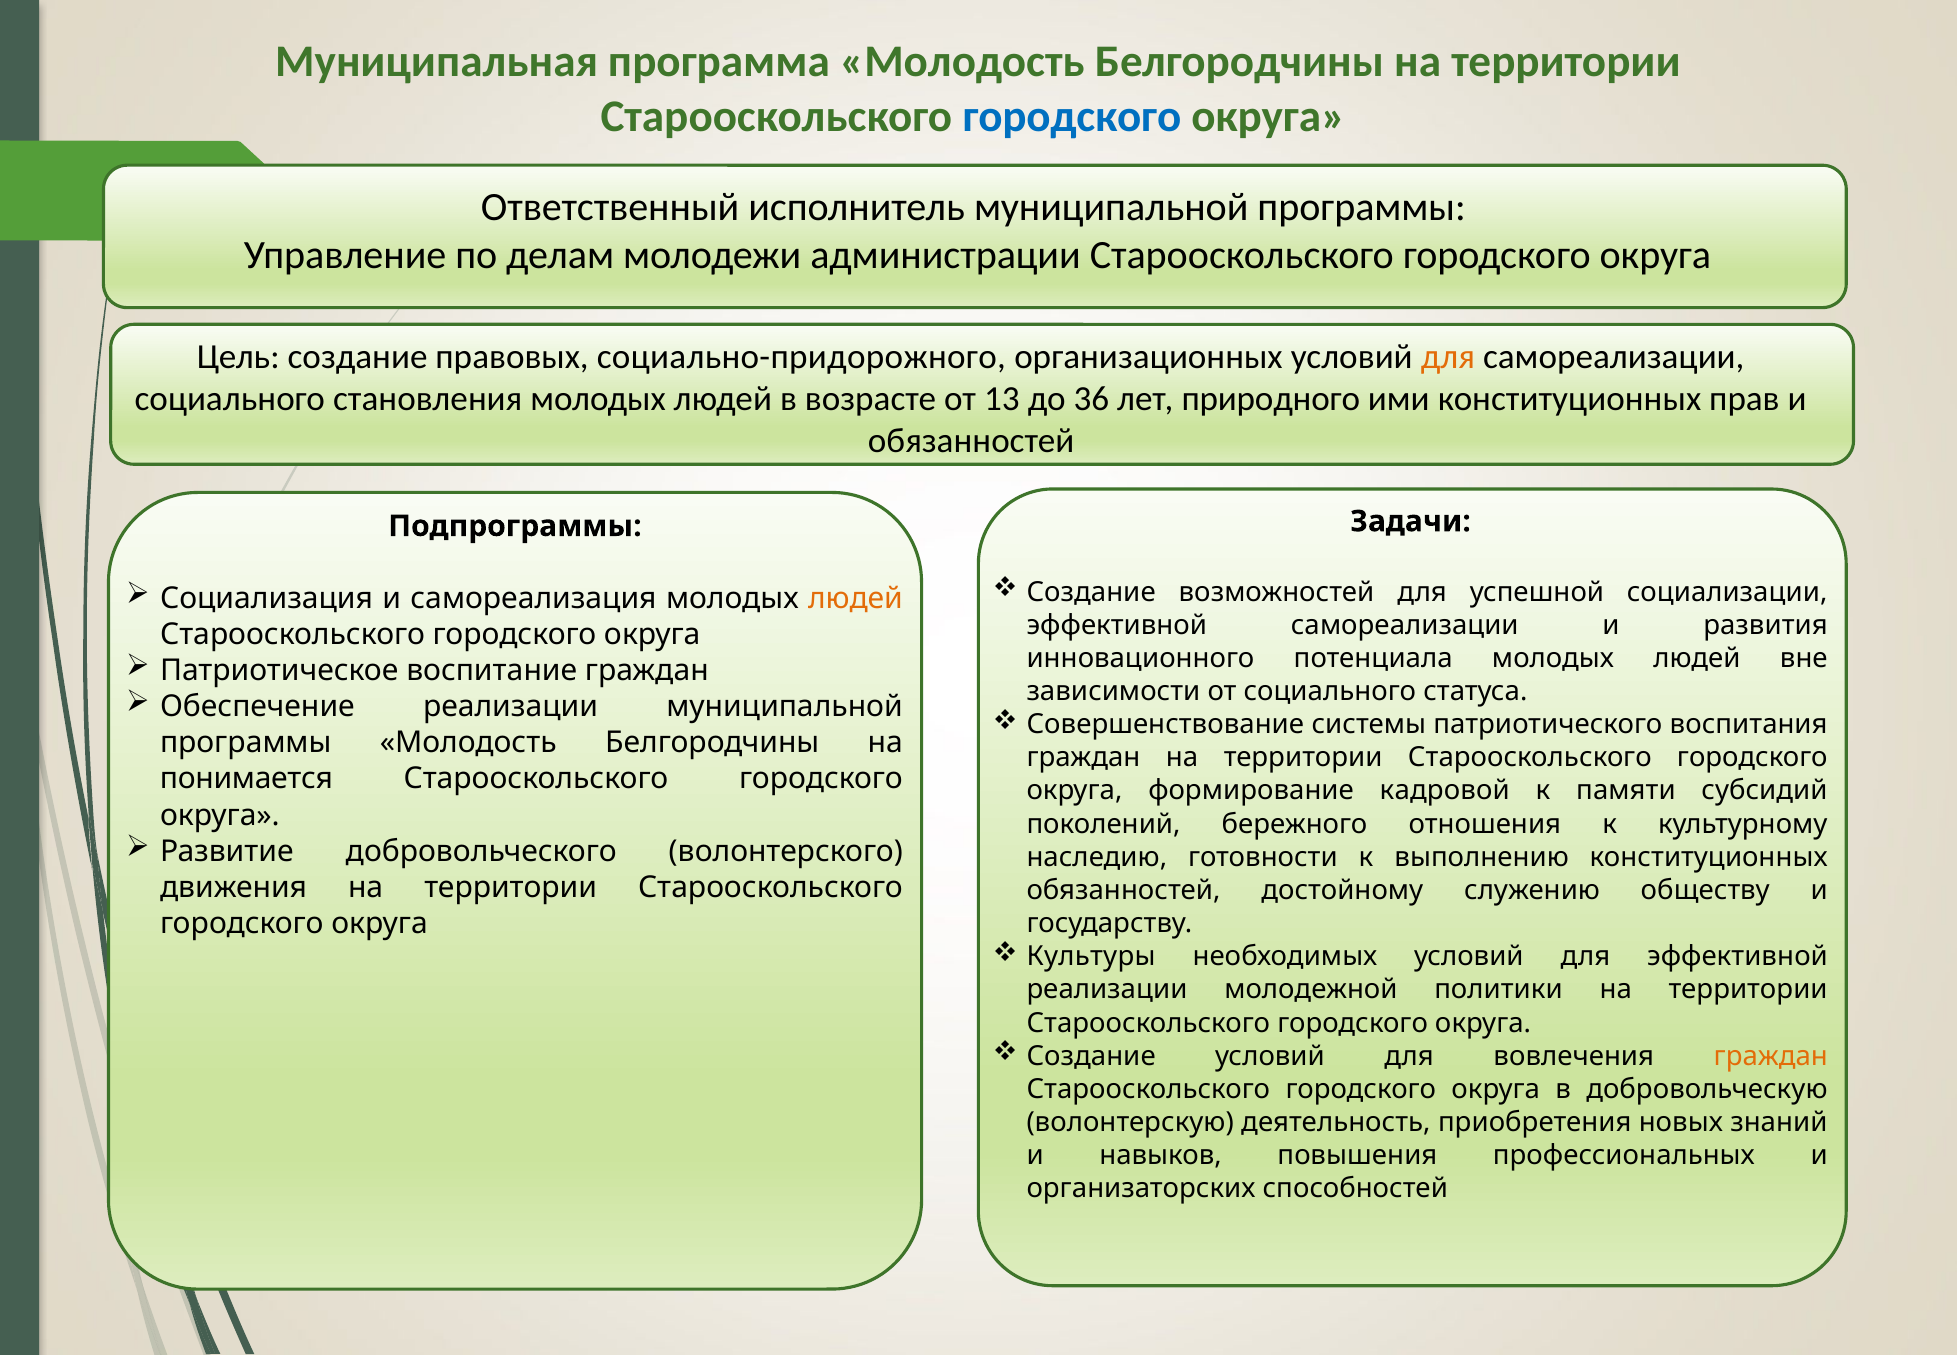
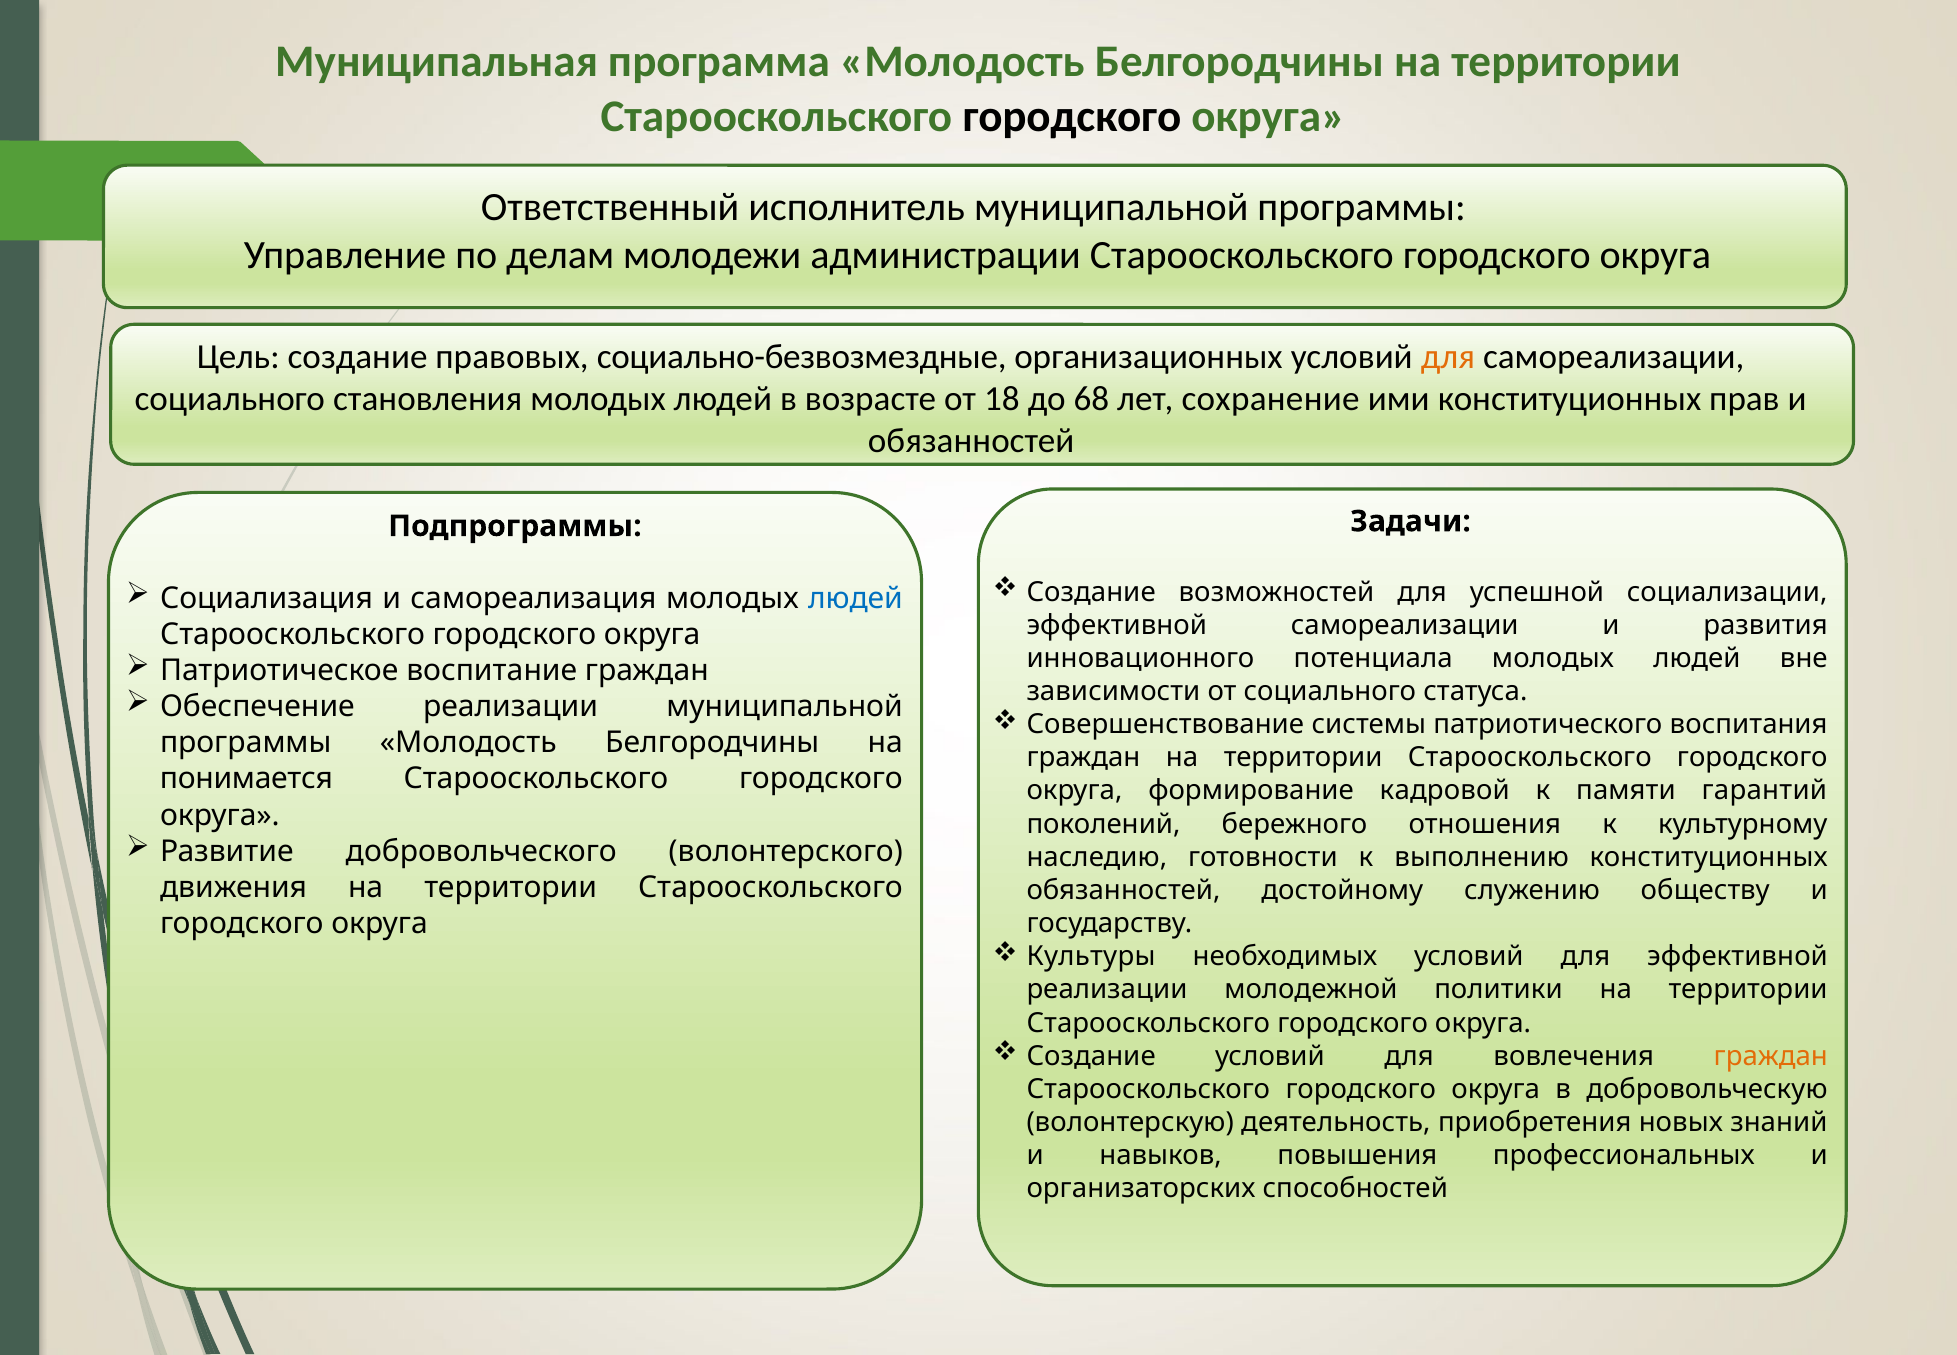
городского colour: blue -> black (1072, 116)
социально-придорожного: социально-придорожного -> социально-безвозмездные (802, 357)
13: 13 -> 18 (1002, 399)
36: 36 -> 68 (1091, 399)
природного: природного -> сохранение (1271, 399)
людей colour: orange -> blue (855, 598)
субсидий: субсидий -> гарантий (1764, 791)
